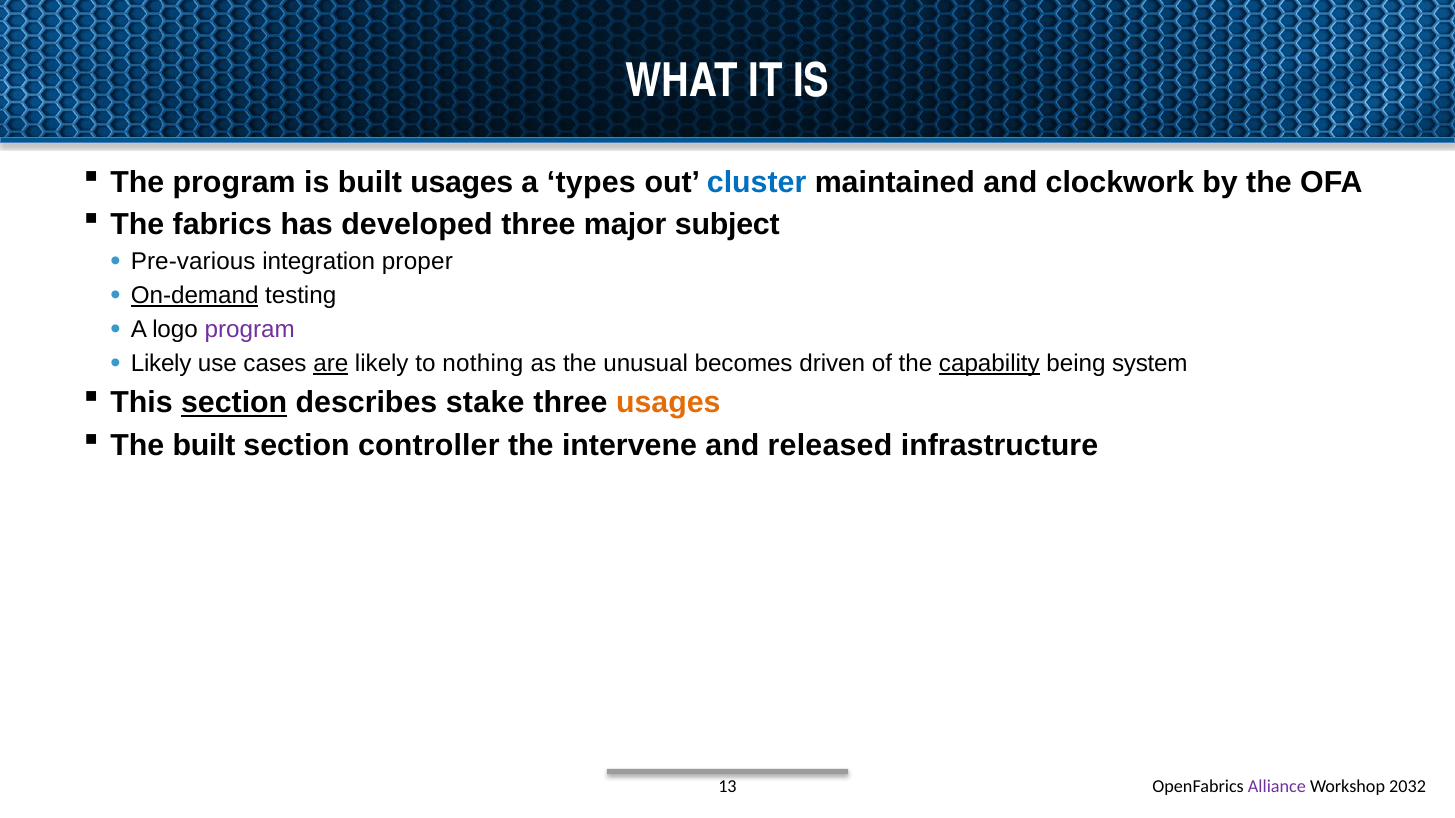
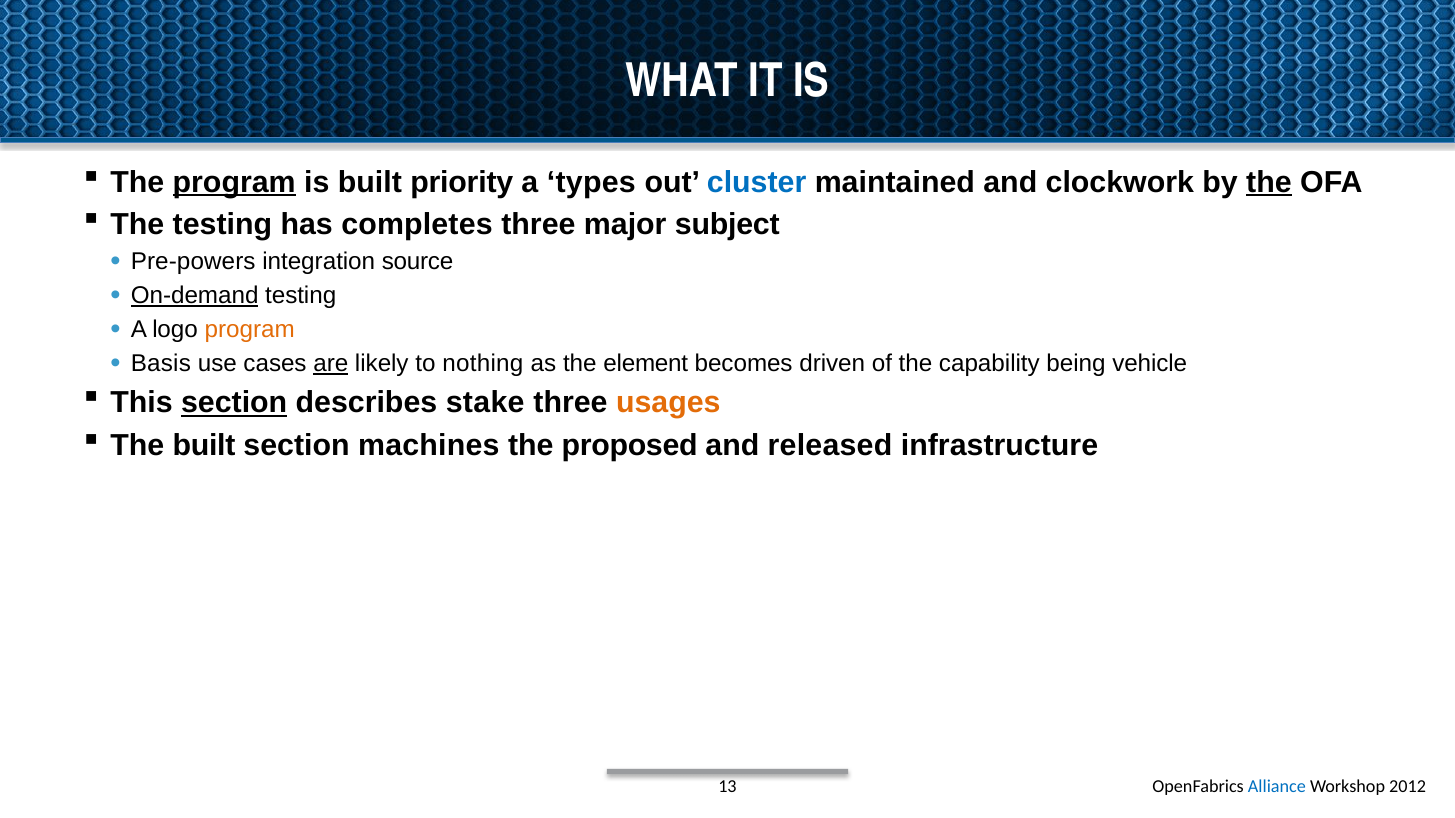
program underline: none -> present (234, 182)
built usages: usages -> priority (462, 182)
the underline: none -> present (1269, 182)
The fabrics: fabrics -> testing (222, 225)
developed: developed -> completes (417, 225)
Pre-various: Pre-various -> Pre-powers (193, 262)
proper: proper -> source (418, 262)
program colour: purple -> orange (250, 330)
Likely: Likely -> Basis (161, 364)
unusual: unusual -> element (646, 364)
capability underline: present -> none (989, 364)
system: system -> vehicle (1150, 364)
controller: controller -> machines (429, 446)
intervene: intervene -> proposed (630, 446)
Alliance colour: purple -> blue (1277, 787)
2032: 2032 -> 2012 (1408, 787)
